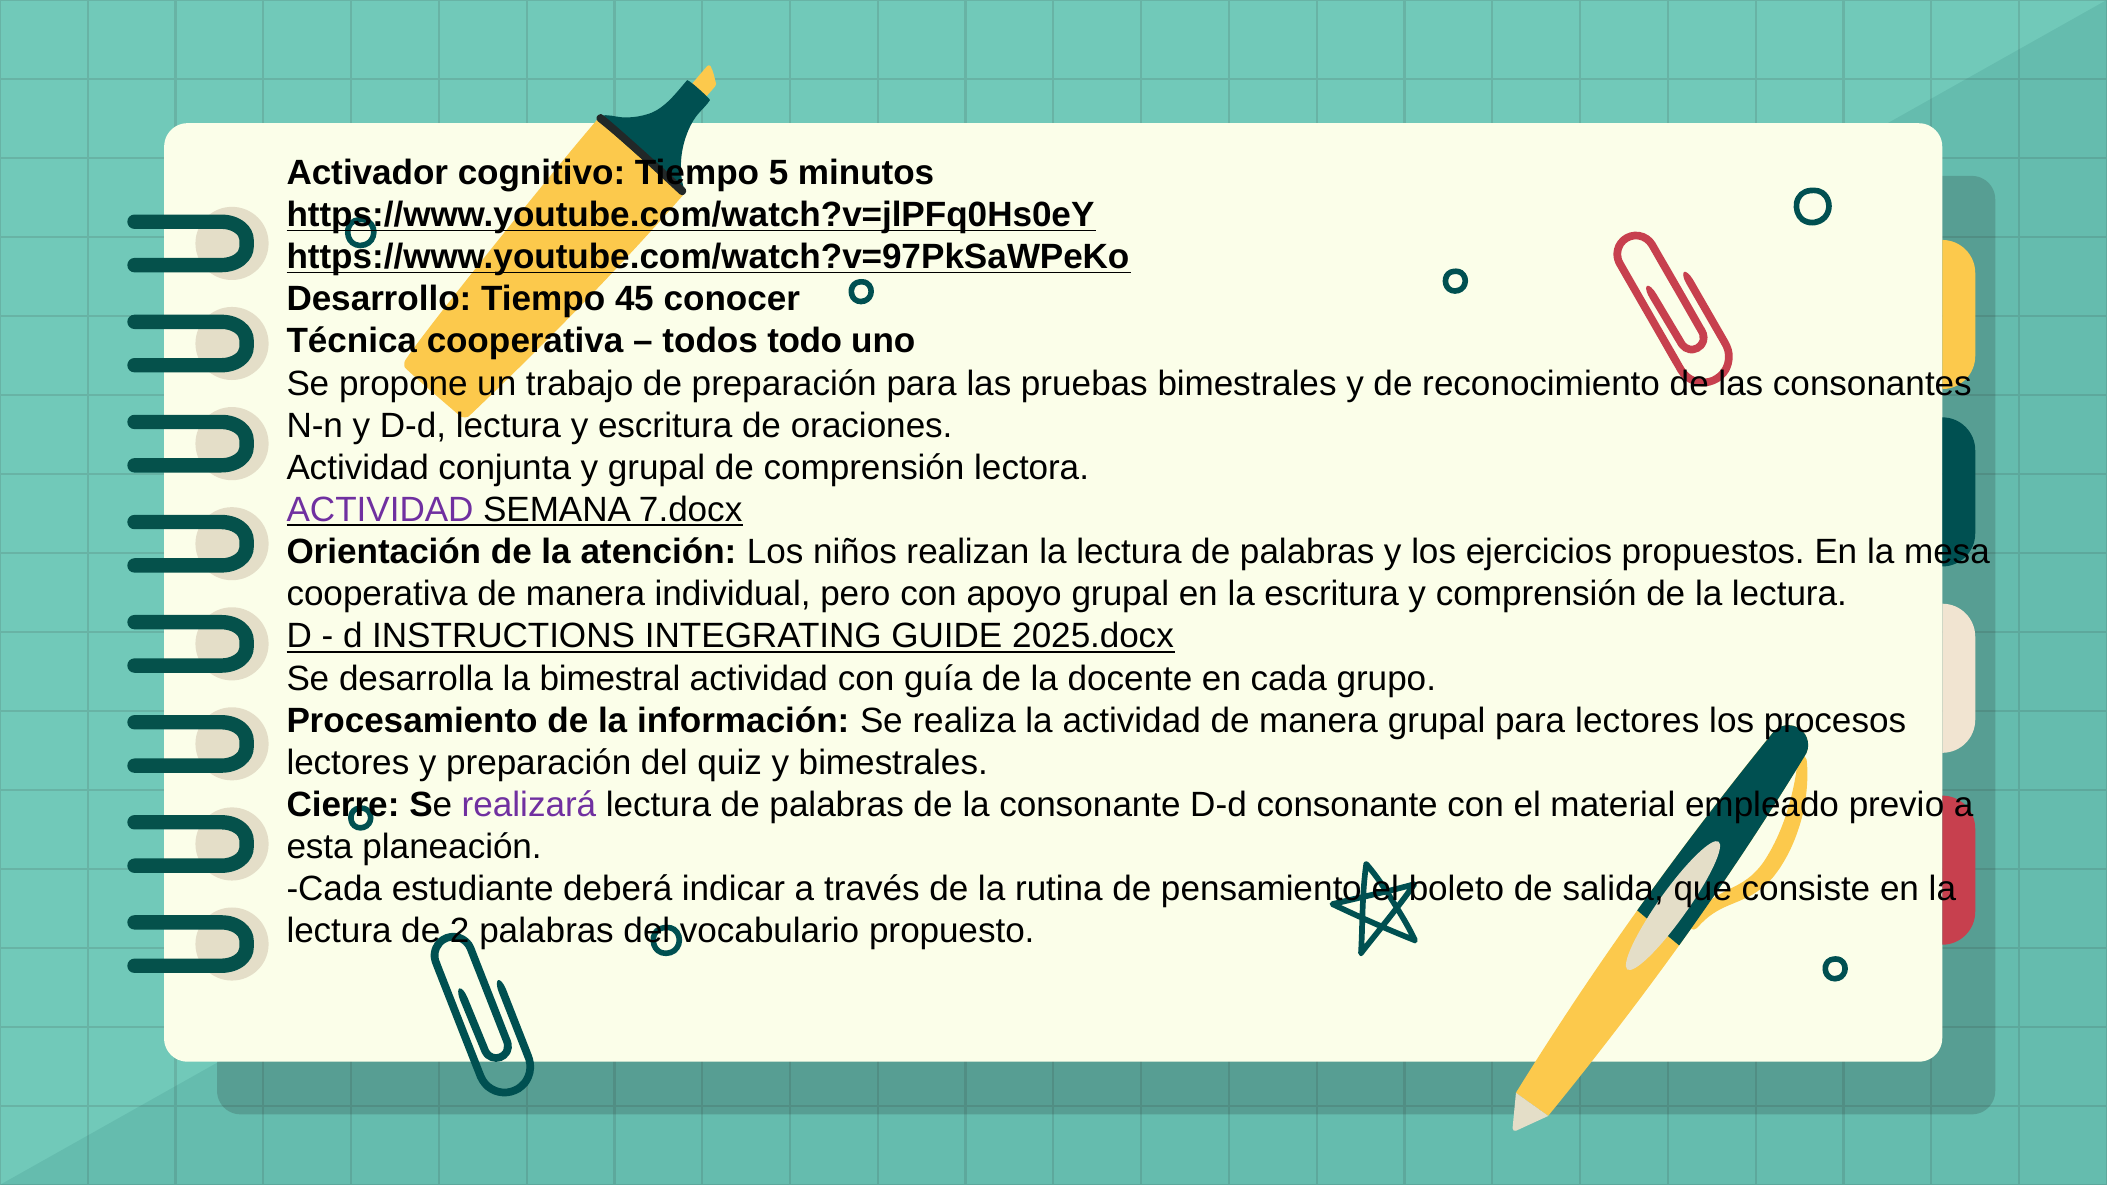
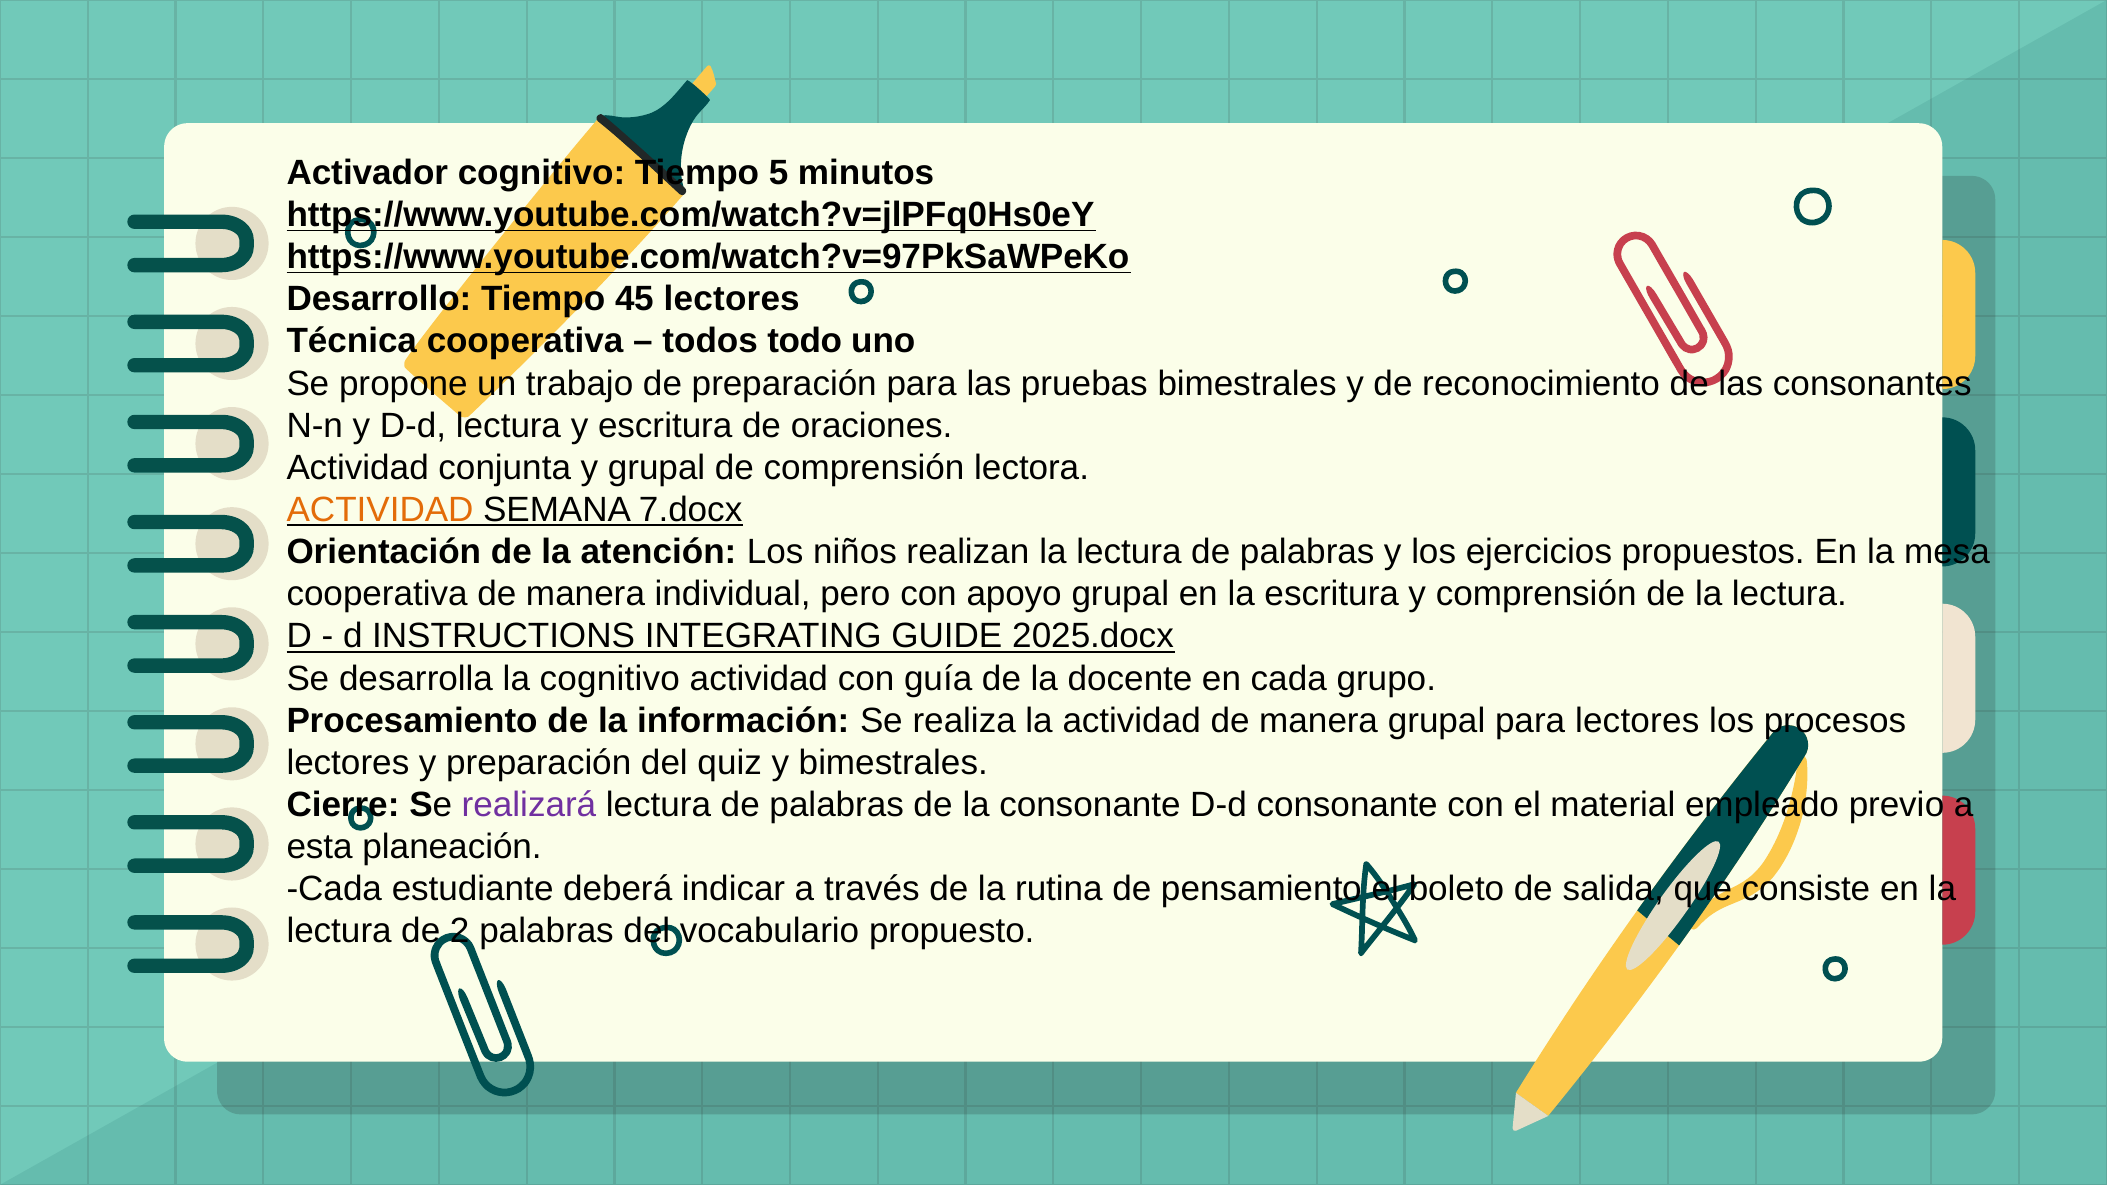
45 conocer: conocer -> lectores (732, 299)
ACTIVIDAD colour: purple -> orange (380, 510)
la bimestral: bimestral -> cognitivo (610, 679)
